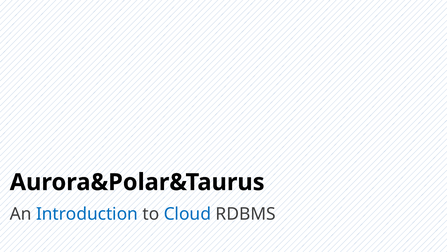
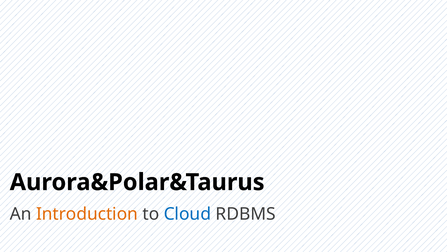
Introduction colour: blue -> orange (87, 214)
